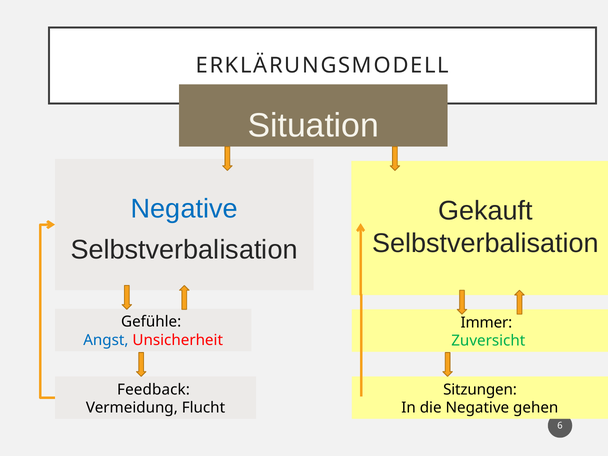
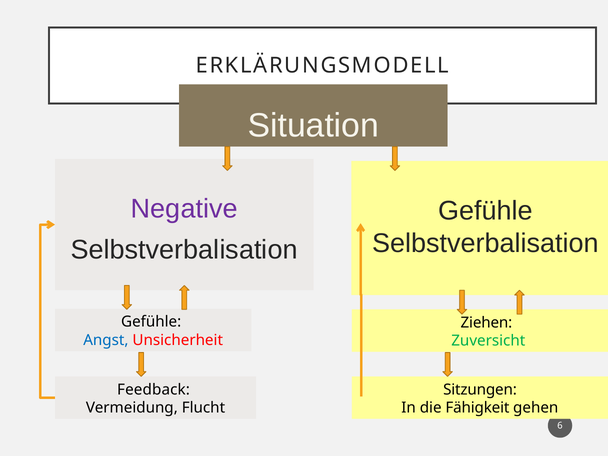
Negative colour: blue -> purple (184, 209)
Gekauft: Gekauft -> Gefühle (486, 211)
Immer: Immer -> Ziehen (486, 323)
die Negative: Negative -> Fähigkeit (477, 408)
